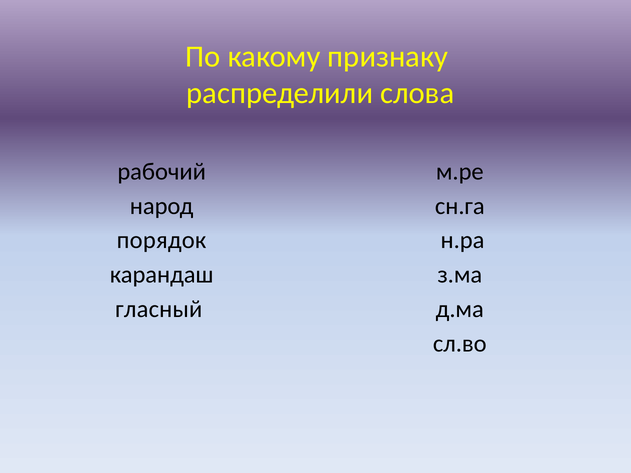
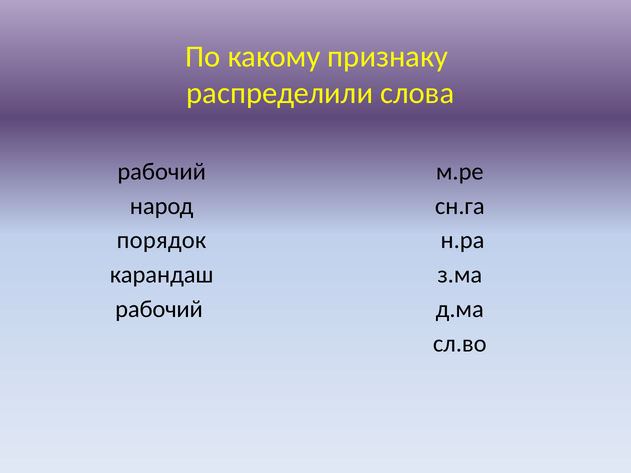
гласный: гласный -> рабочий (159, 309)
